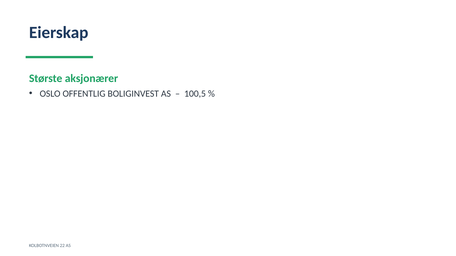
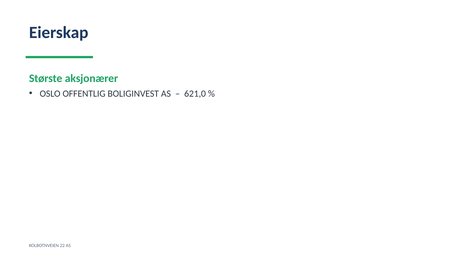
100,5: 100,5 -> 621,0 (195, 94)
